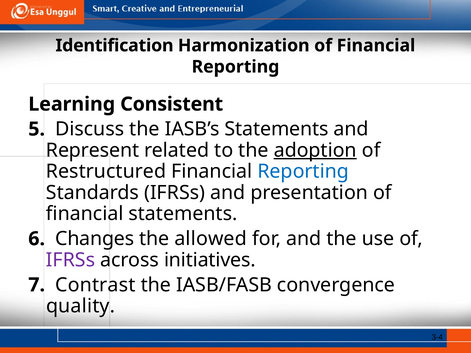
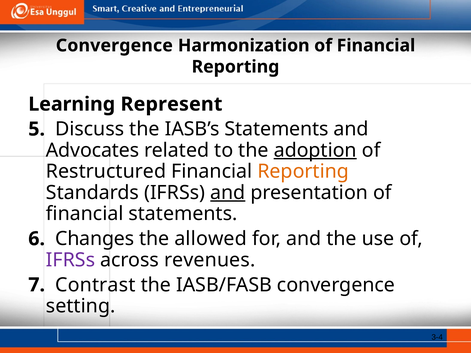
Identification: Identification -> Convergence (114, 46)
Consistent: Consistent -> Represent (171, 104)
Represent: Represent -> Advocates (93, 150)
Reporting colour: blue -> orange (303, 172)
and underline: none -> present (228, 193)
initiatives: initiatives -> revenues (210, 260)
quality: quality -> setting (81, 306)
